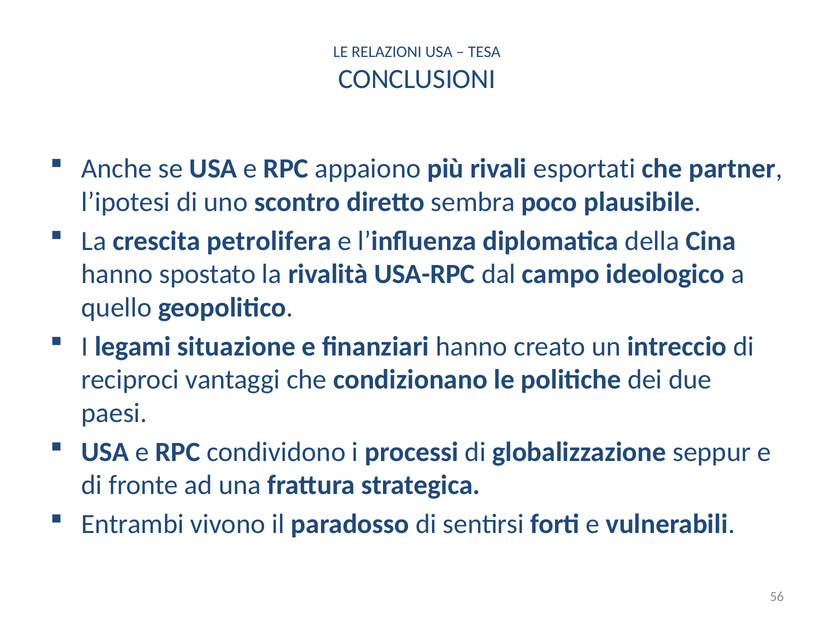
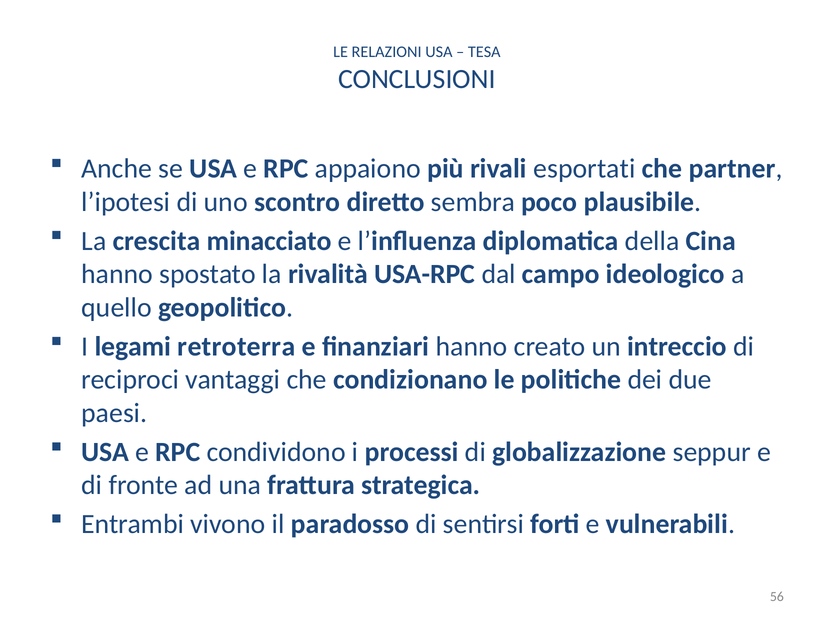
petrolifera: petrolifera -> minacciato (269, 241)
situazione: situazione -> retroterra (236, 347)
